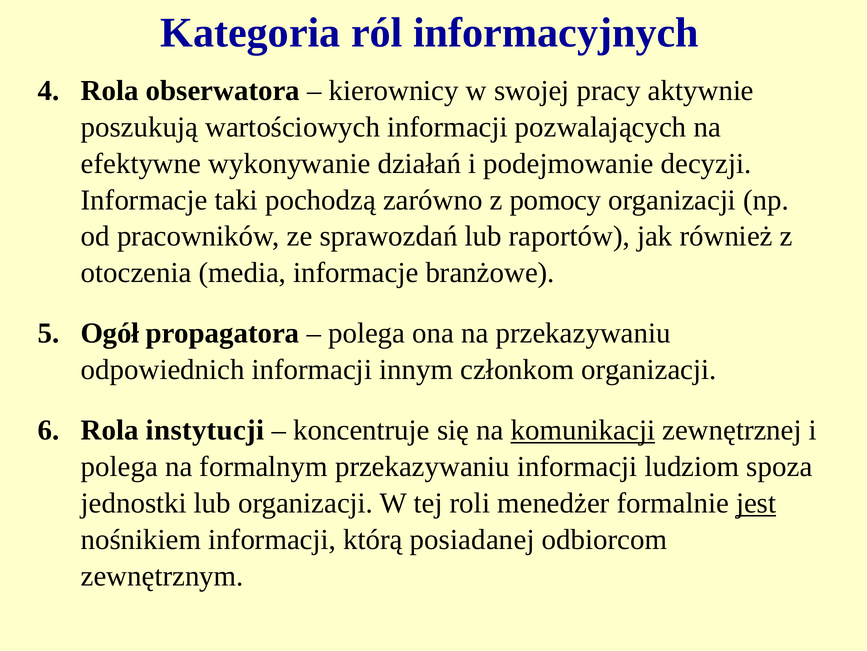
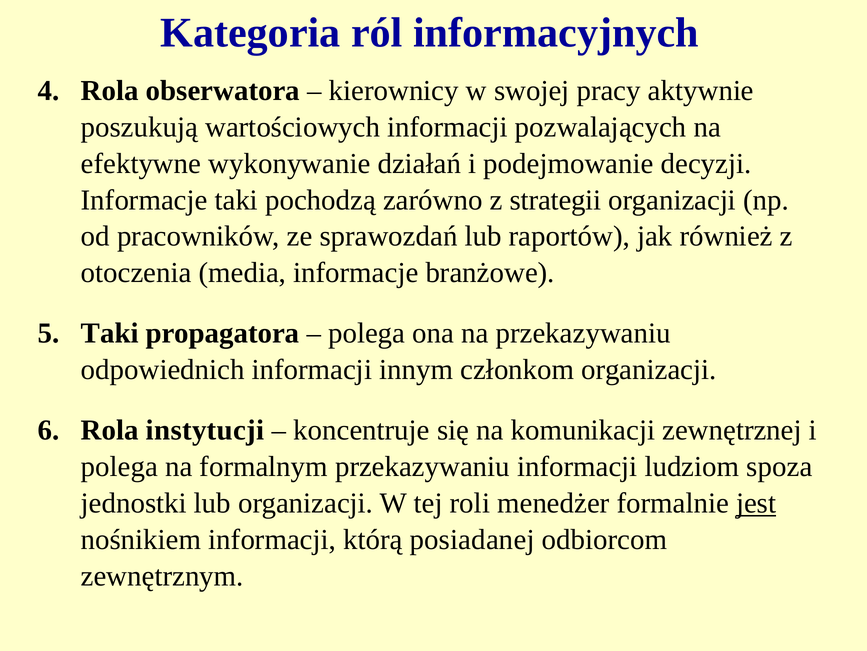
pomocy: pomocy -> strategii (556, 200)
Ogół: Ogół -> Taki (110, 333)
komunikacji underline: present -> none (583, 430)
